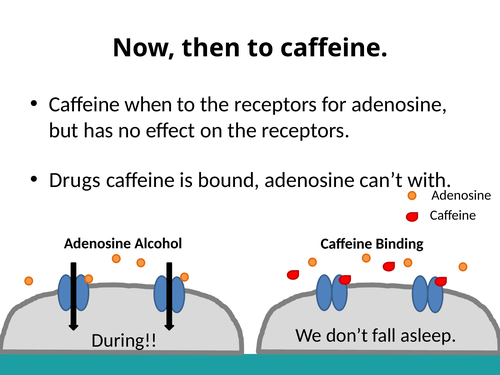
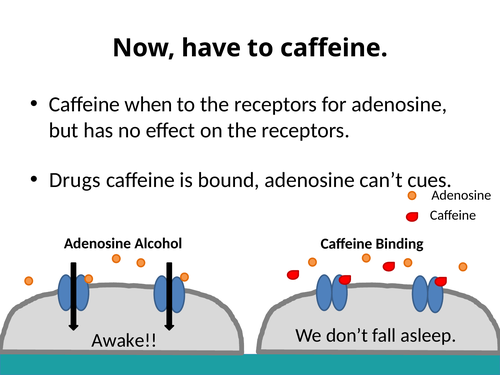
Now then: then -> have (211, 48)
with: with -> cues (430, 180)
During: During -> Awake (124, 340)
